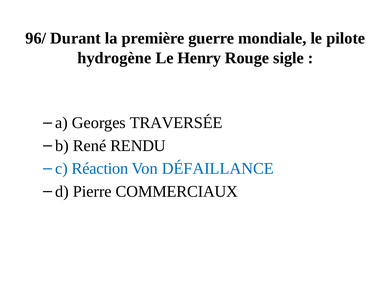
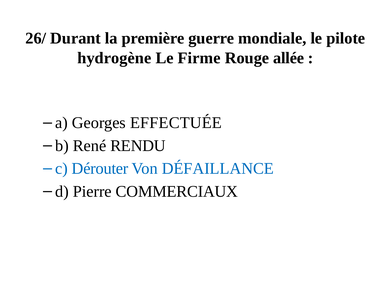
96/: 96/ -> 26/ (36, 38)
Henry: Henry -> Firme (199, 58)
sigle: sigle -> allée (289, 58)
TRAVERSÉE: TRAVERSÉE -> EFFECTUÉE (176, 123)
Réaction: Réaction -> Dérouter (100, 168)
